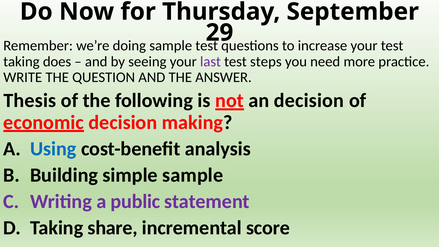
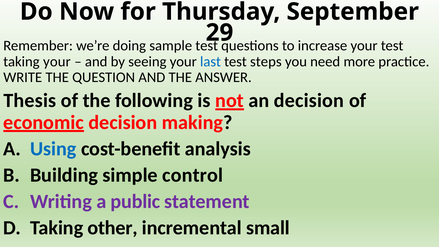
taking does: does -> your (57, 61)
last colour: purple -> blue (210, 61)
simple sample: sample -> control (193, 175)
share: share -> other (113, 228)
score: score -> small (268, 228)
